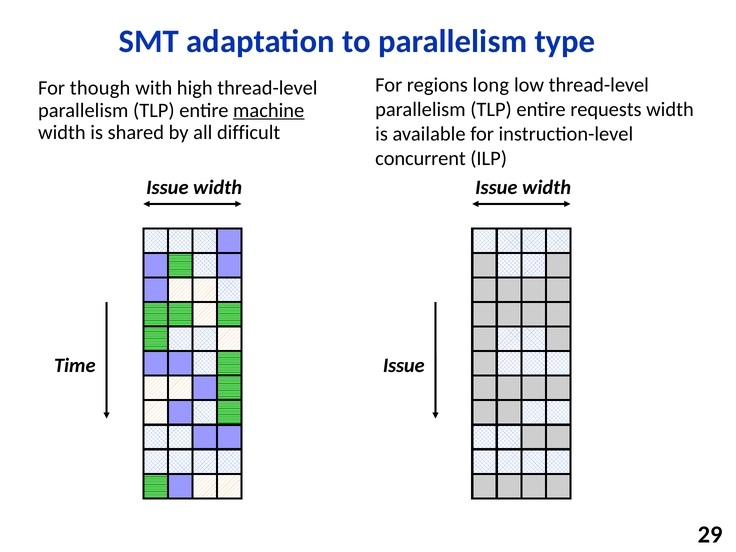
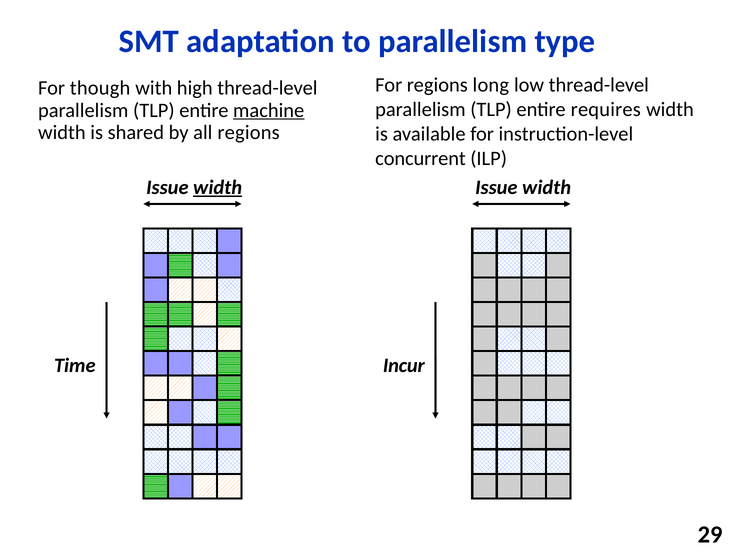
requests: requests -> requires (606, 109)
all difficult: difficult -> regions (249, 132)
width underline: none -> present (218, 187)
Issue: Issue -> Incur (404, 365)
